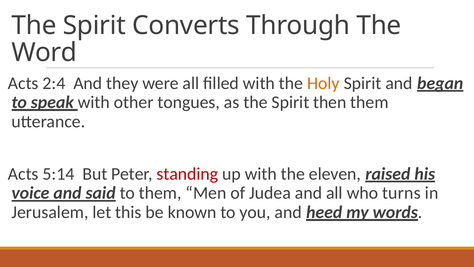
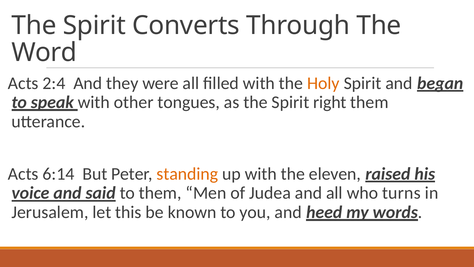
then: then -> right (330, 102)
5:14: 5:14 -> 6:14 (58, 174)
standing colour: red -> orange (187, 174)
